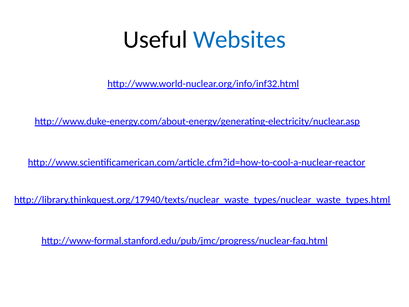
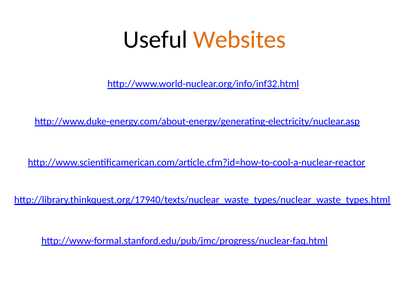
Websites colour: blue -> orange (240, 40)
